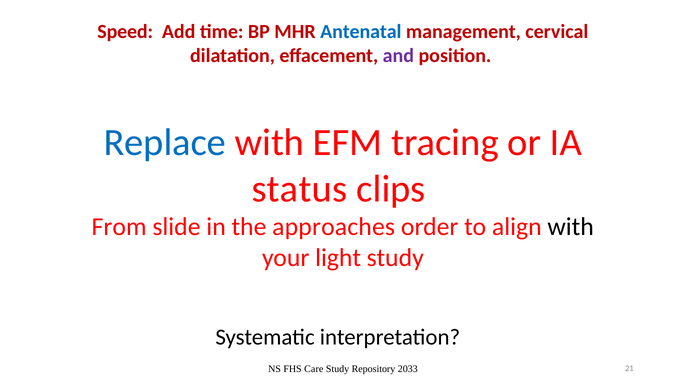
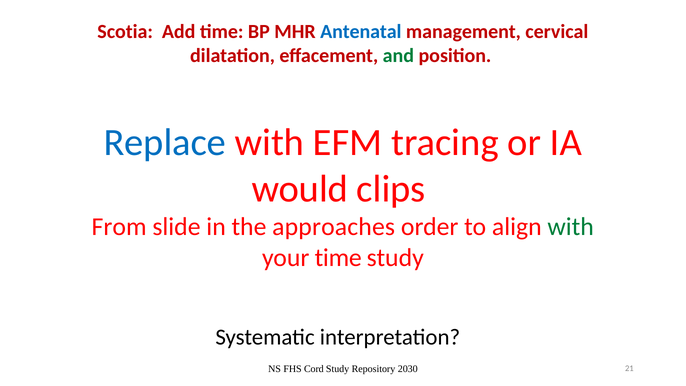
Speed: Speed -> Scotia (125, 31)
and colour: purple -> green (398, 55)
status: status -> would (300, 189)
with colour: black -> green (571, 227)
your light: light -> time (338, 257)
Care: Care -> Cord (314, 369)
2033: 2033 -> 2030 (408, 369)
